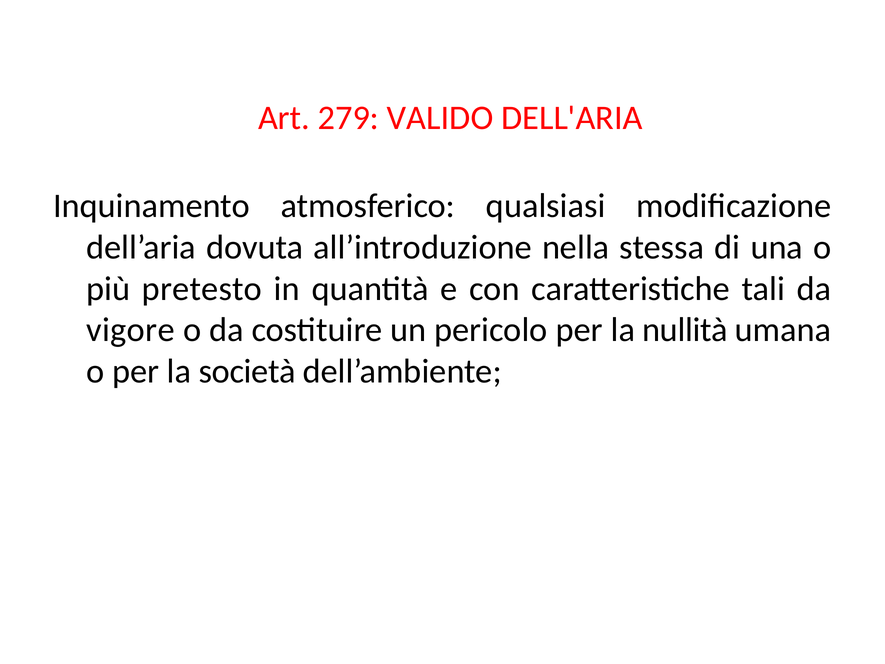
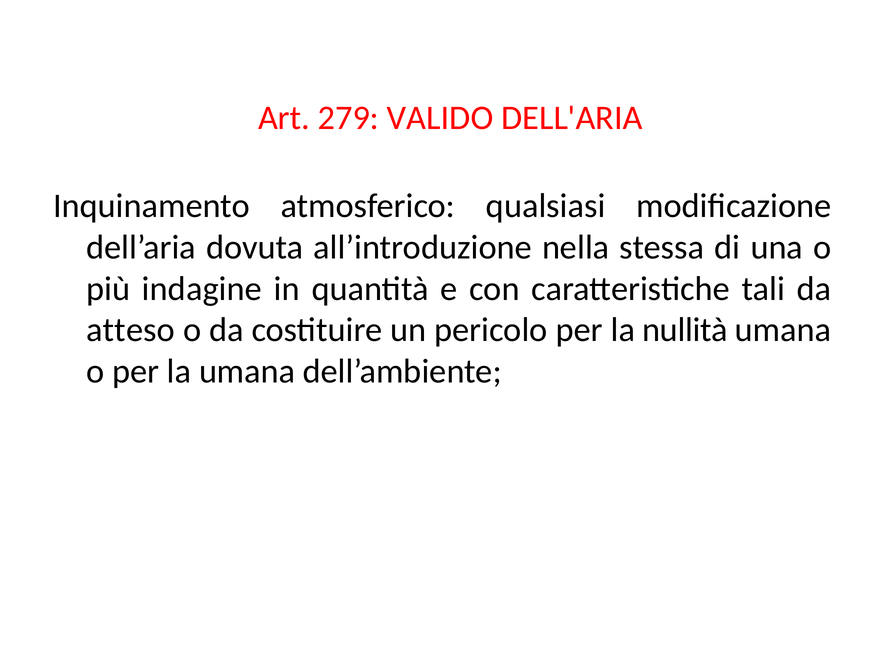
pretesto: pretesto -> indagine (202, 289)
vigore: vigore -> atteso (131, 330)
la società: società -> umana (247, 371)
